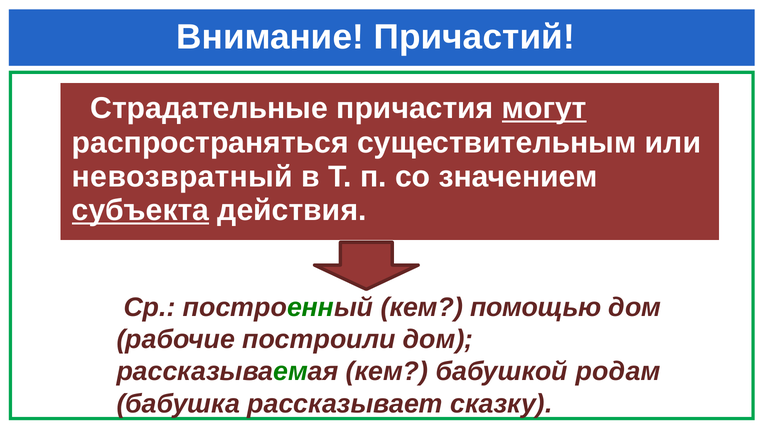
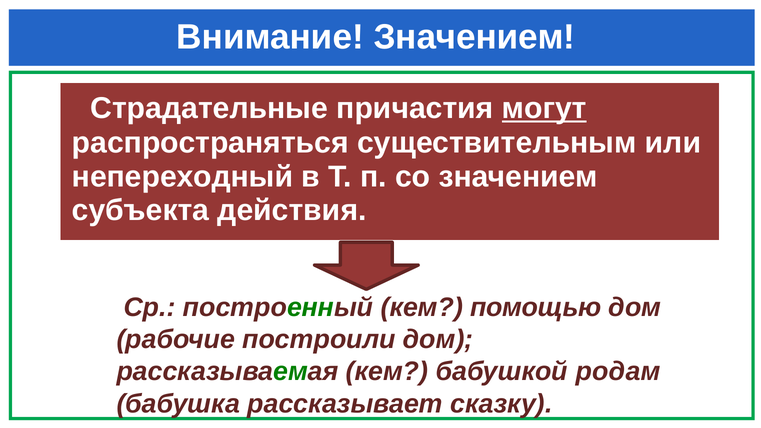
Внимание Причастий: Причастий -> Значением (474, 37)
невозвратный: невозвратный -> непереходный (183, 177)
субъекта underline: present -> none (141, 211)
